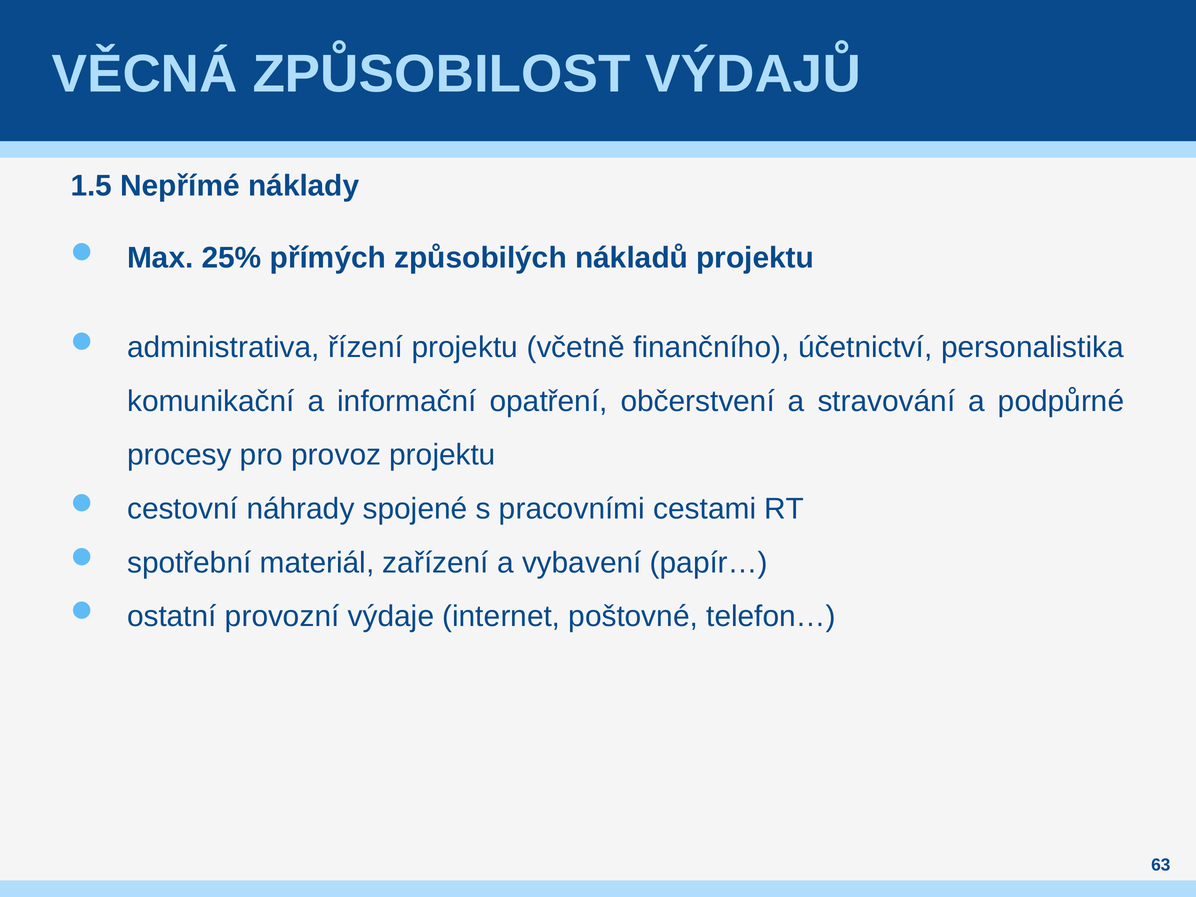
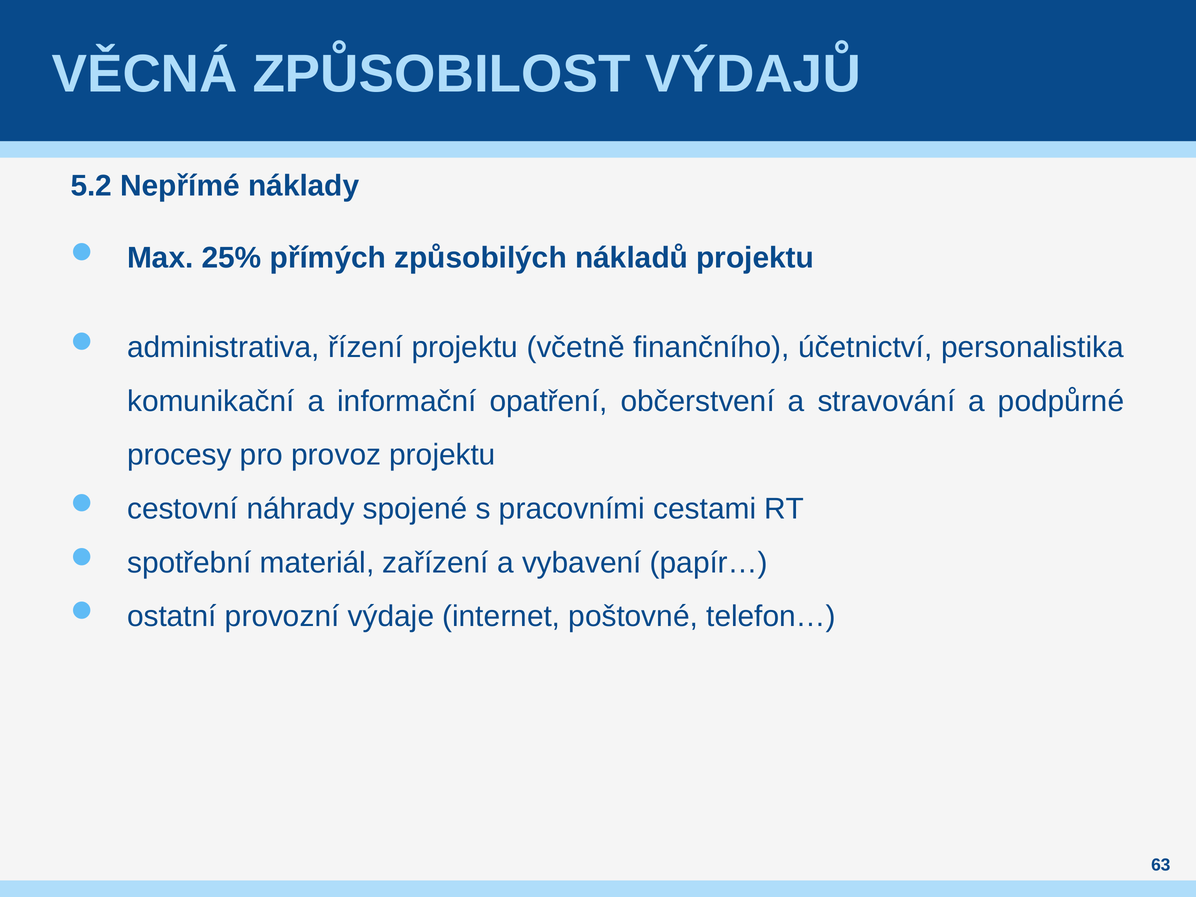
1.5: 1.5 -> 5.2 (91, 186)
